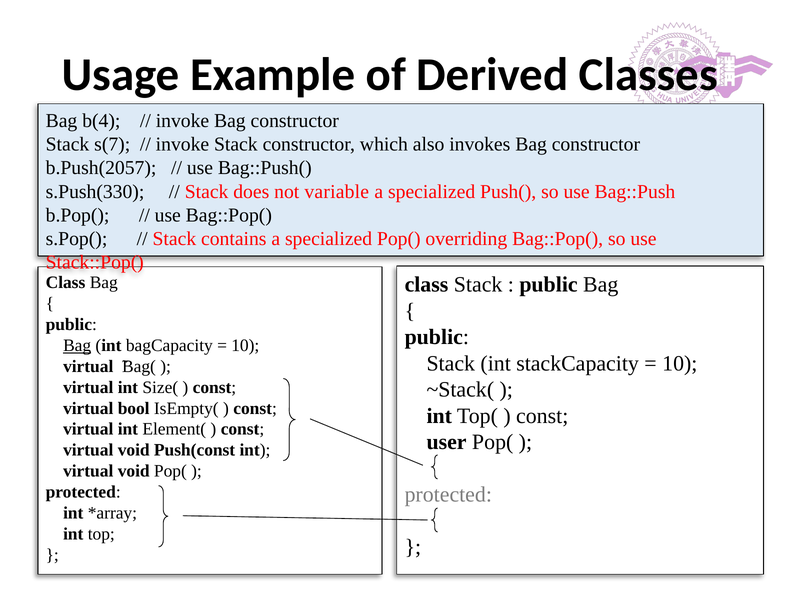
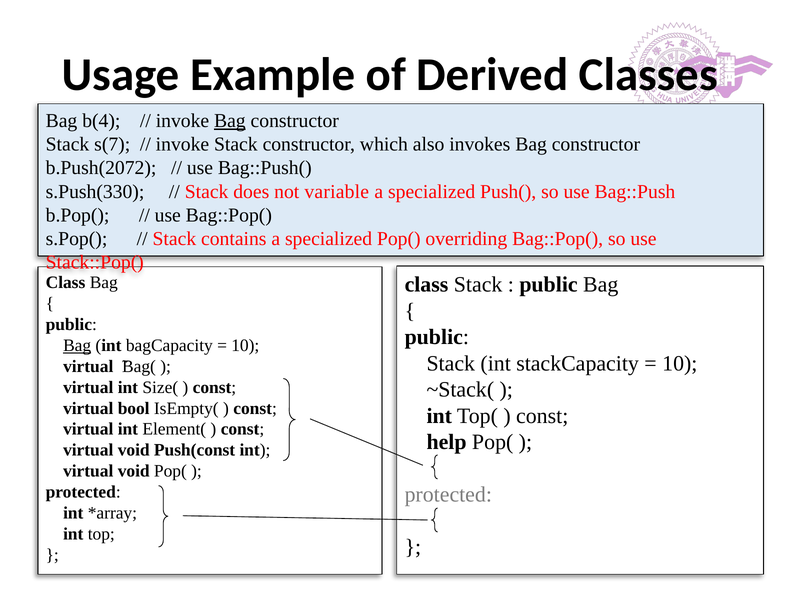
Bag underline: none -> present (230, 121)
b.Push(2057: b.Push(2057 -> b.Push(2072 (101, 168)
user: user -> help (447, 442)
